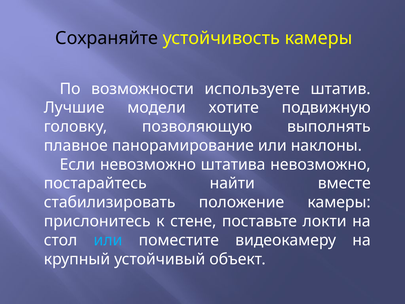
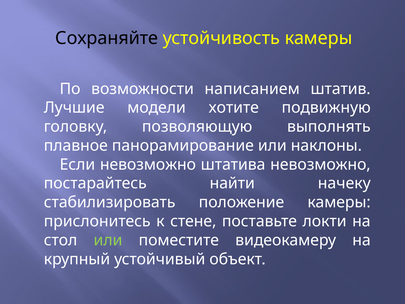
используете: используете -> написанием (252, 89)
вместе: вместе -> начеку (344, 183)
или colour: light blue -> light green (108, 240)
